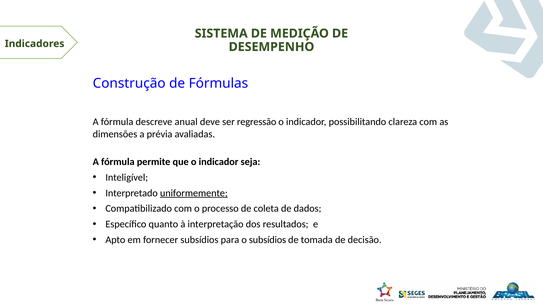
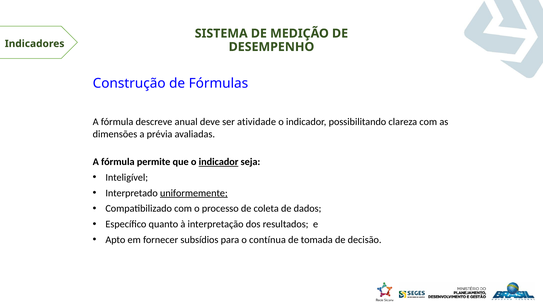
regressão: regressão -> atividade (257, 122)
indicador underline: none -> present (219, 162)
o subsídios: subsídios -> contínua (267, 240)
